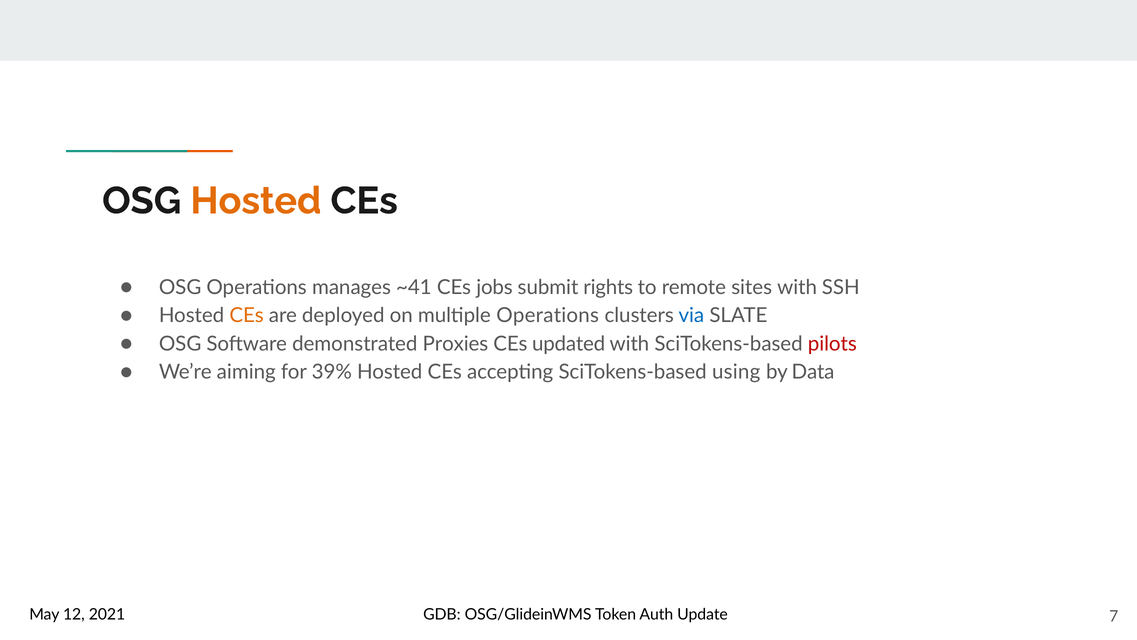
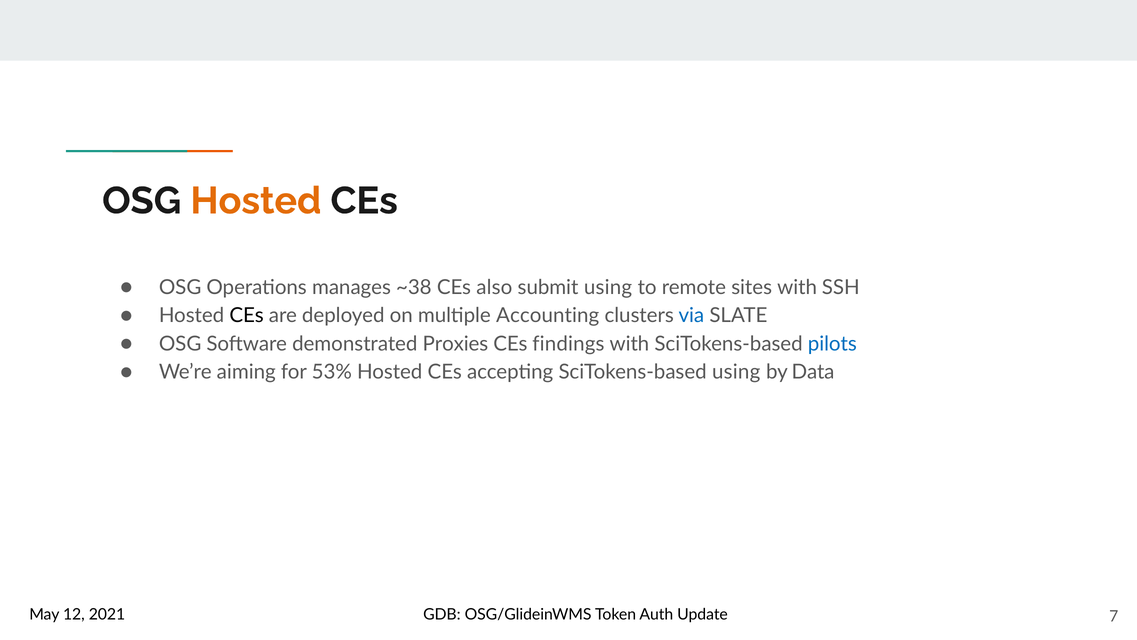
~41: ~41 -> ~38 (414, 287)
jobs: jobs -> also (494, 287)
submit rights: rights -> using (608, 287)
CEs colour: orange -> black (247, 315)
multiple Operations: Operations -> Accounting (548, 315)
updated: updated -> findings (568, 344)
pilots colour: red -> blue (832, 344)
39%: 39% -> 53% (332, 372)
